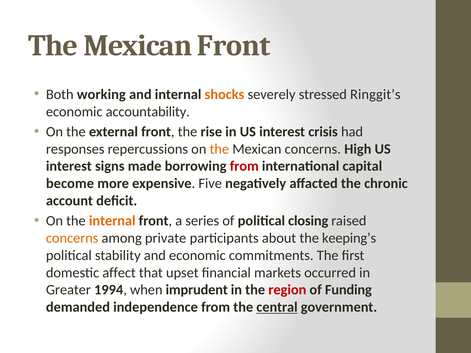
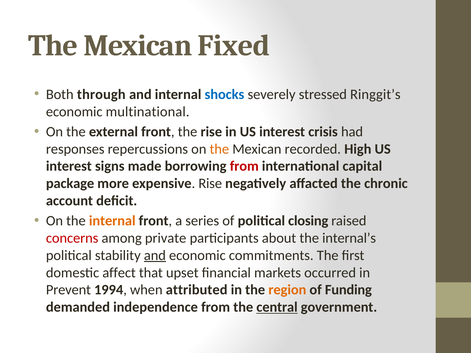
Mexican Front: Front -> Fixed (234, 46)
working: working -> through (101, 94)
shocks colour: orange -> blue (224, 94)
accountability: accountability -> multinational (148, 112)
Mexican concerns: concerns -> recorded (313, 149)
become: become -> package (70, 184)
expensive Five: Five -> Rise (210, 184)
concerns colour: orange -> red (72, 238)
keeping’s: keeping’s -> internal’s (349, 238)
and underline: none -> present (155, 256)
Greater: Greater -> Prevent (68, 290)
imprudent: imprudent -> attributed (197, 290)
region colour: red -> orange (287, 290)
